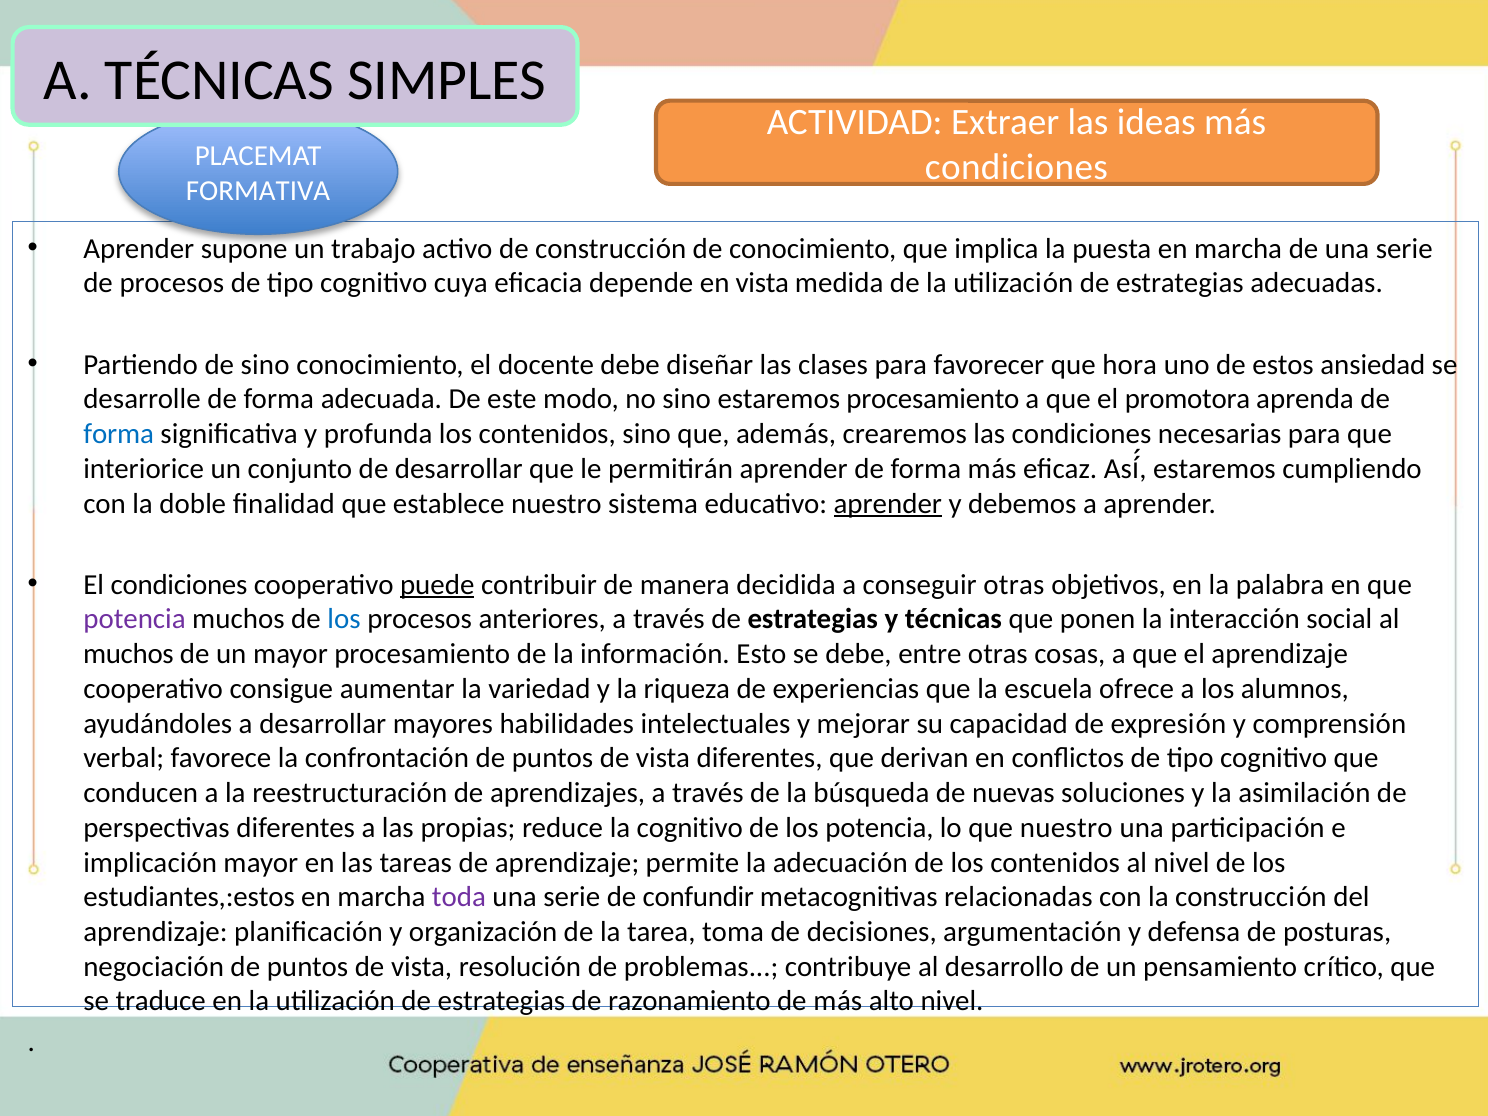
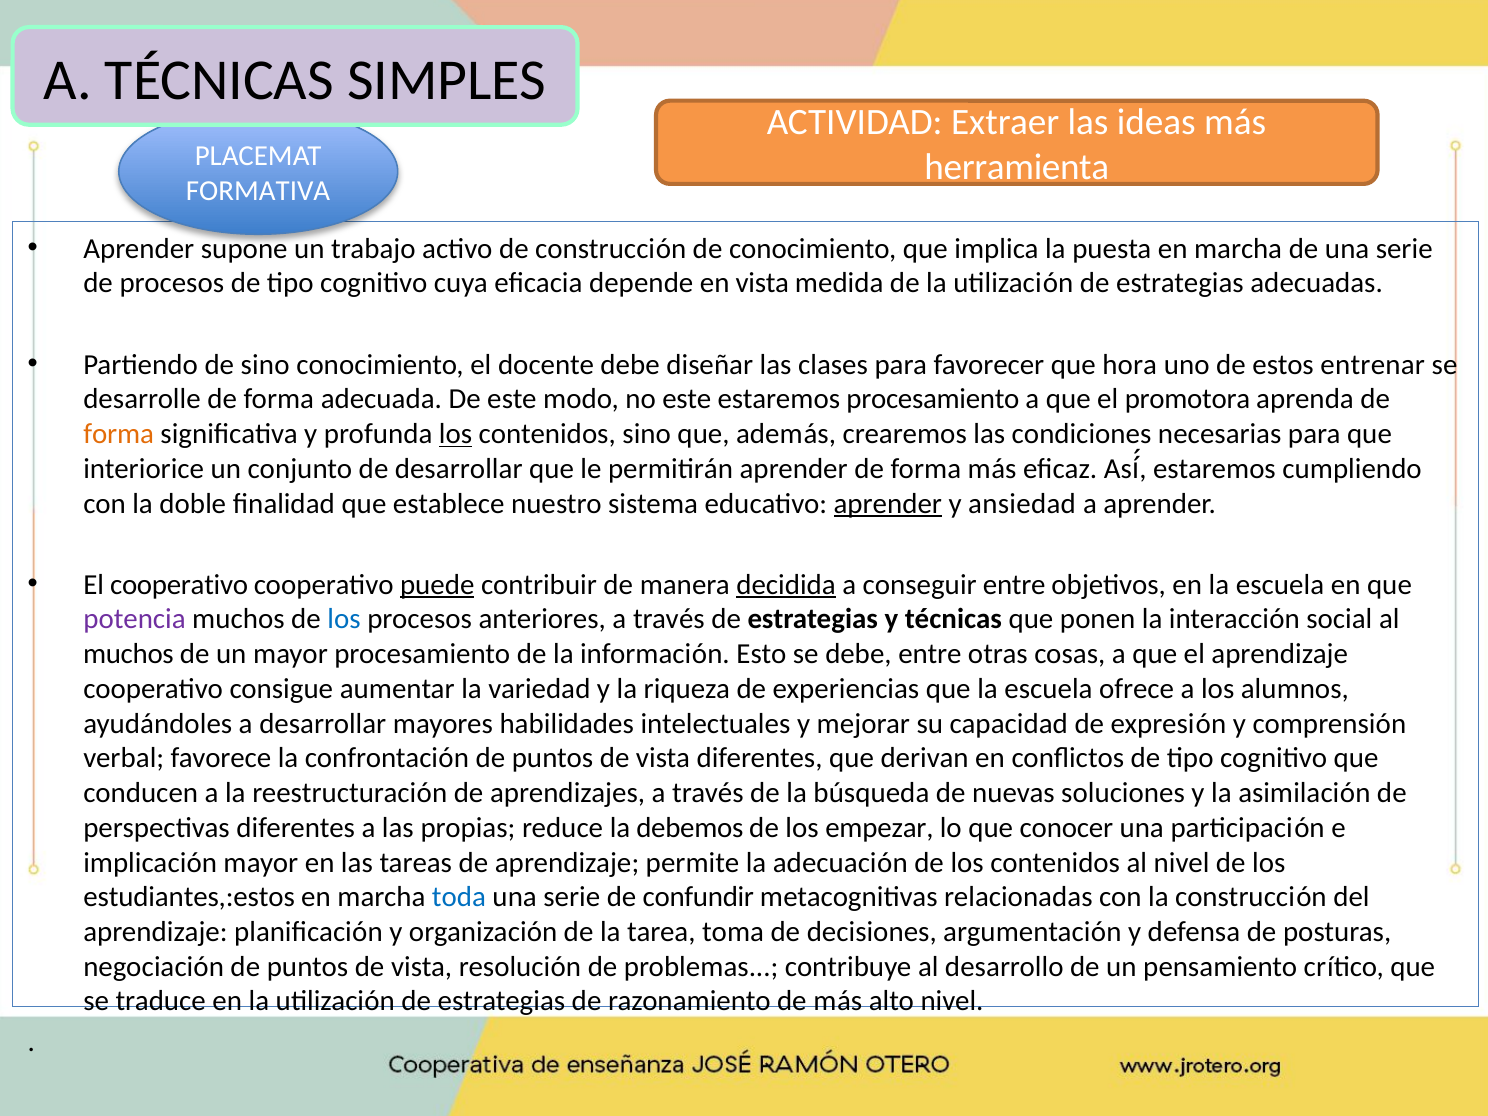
condiciones: condiciones -> herramienta (1017, 167)
ansiedad: ansiedad -> entrenar (1373, 365)
no sino: sino -> este (687, 399)
forma colour: blue -> orange (119, 434)
los underline: none -> present (456, 434)
debemos: debemos -> ansiedad (1022, 503)
El condiciones: condiciones -> cooperativo (179, 585)
decidida underline: none -> present (786, 585)
conseguir otras: otras -> entre (1014, 585)
en la palabra: palabra -> escuela (1280, 585)
la cognitivo: cognitivo -> debemos (690, 828)
los potencia: potencia -> empezar (879, 828)
que nuestro: nuestro -> conocer (1066, 828)
toda colour: purple -> blue (459, 897)
